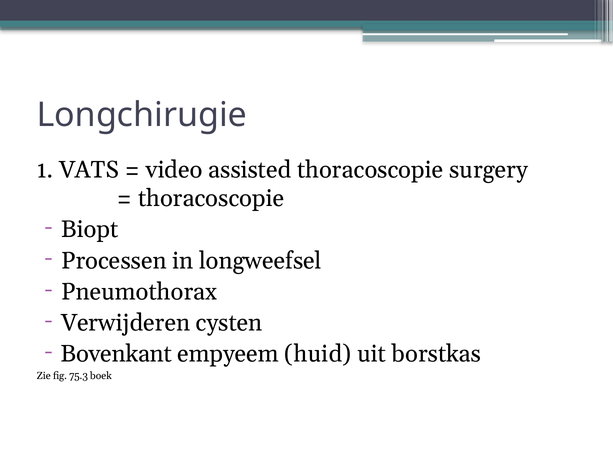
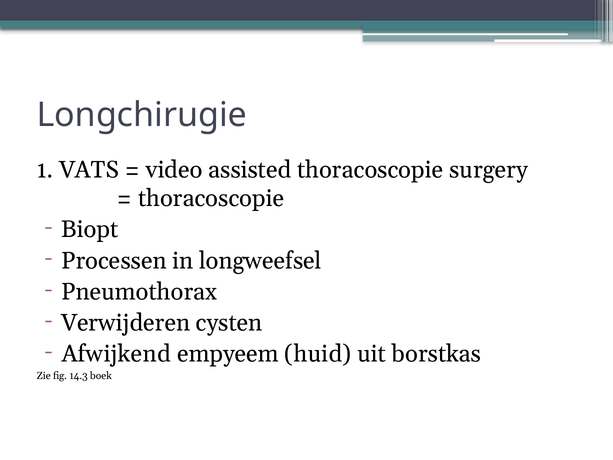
Bovenkant: Bovenkant -> Afwijkend (116, 354)
75.3: 75.3 -> 14.3 (79, 376)
